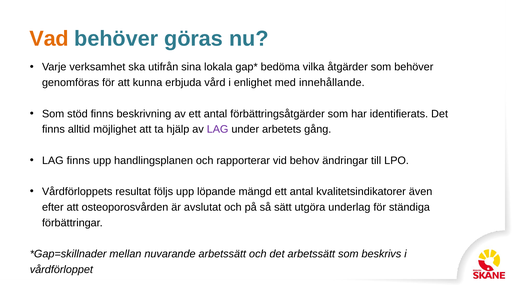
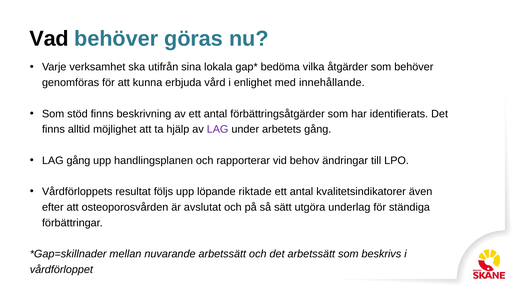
Vad colour: orange -> black (49, 39)
LAG finns: finns -> gång (78, 160)
mängd: mängd -> riktade (255, 192)
